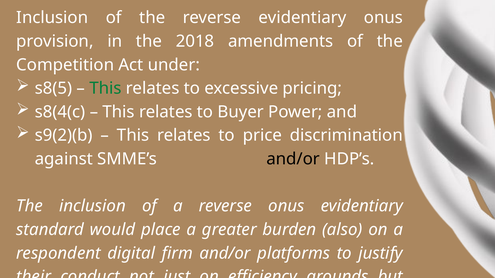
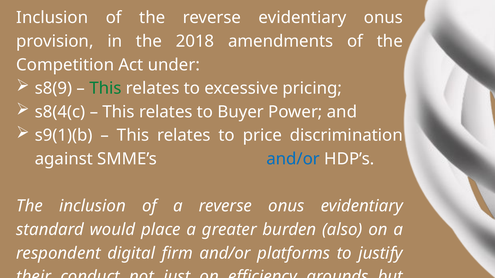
s8(5: s8(5 -> s8(9 (54, 88)
s9(2)(b: s9(2)(b -> s9(1)(b (64, 136)
and/or colour: black -> blue (293, 159)
